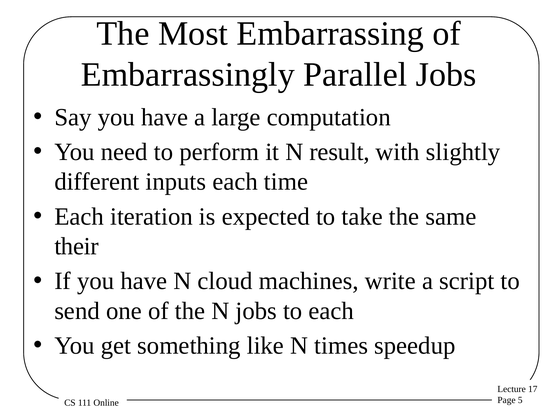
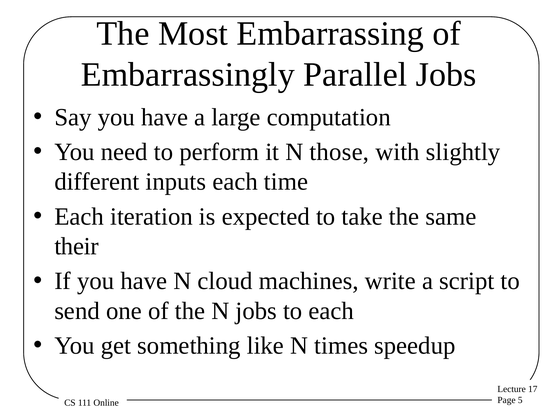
result: result -> those (339, 152)
